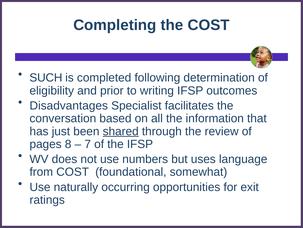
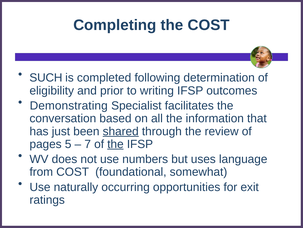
Disadvantages: Disadvantages -> Demonstrating (69, 105)
8: 8 -> 5 (68, 144)
the underline: none -> present (115, 144)
